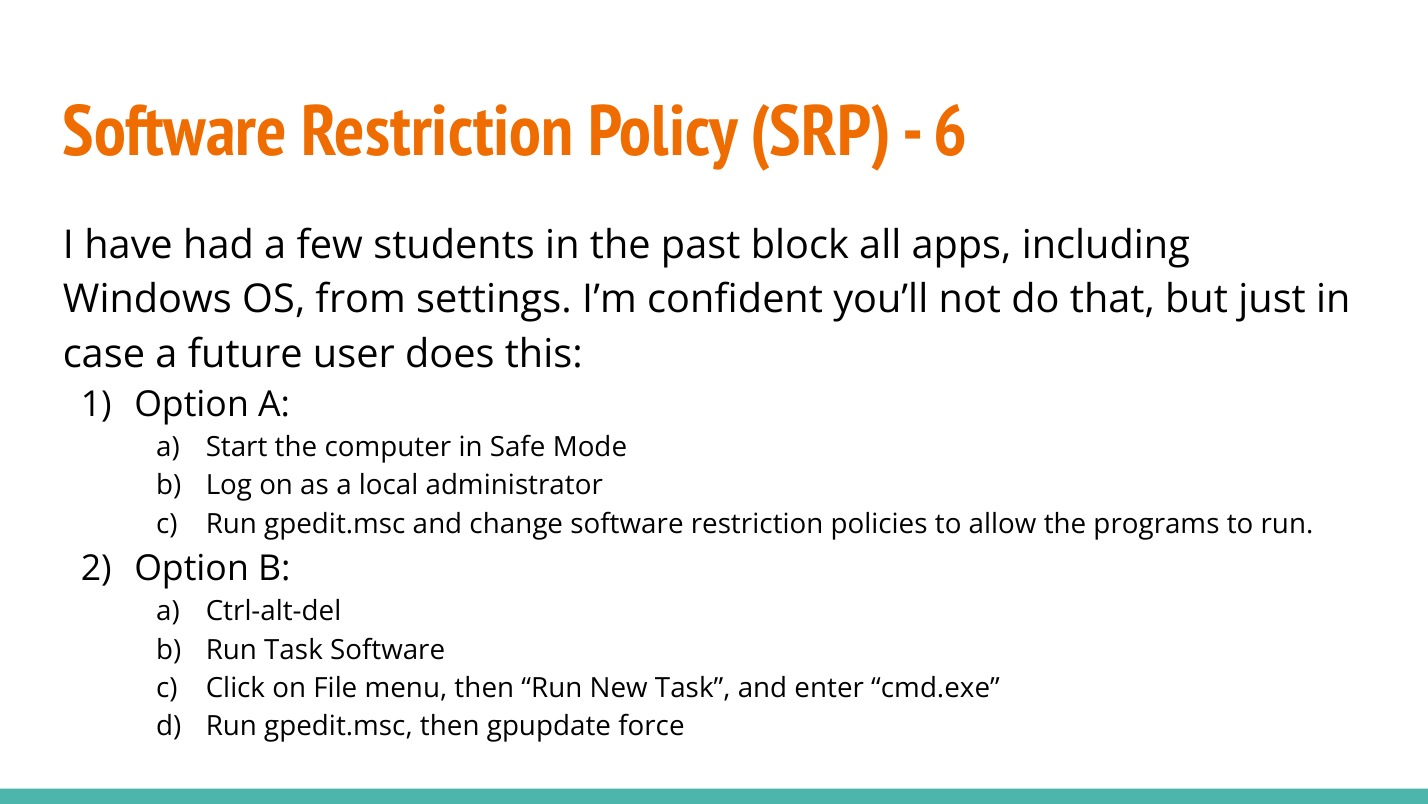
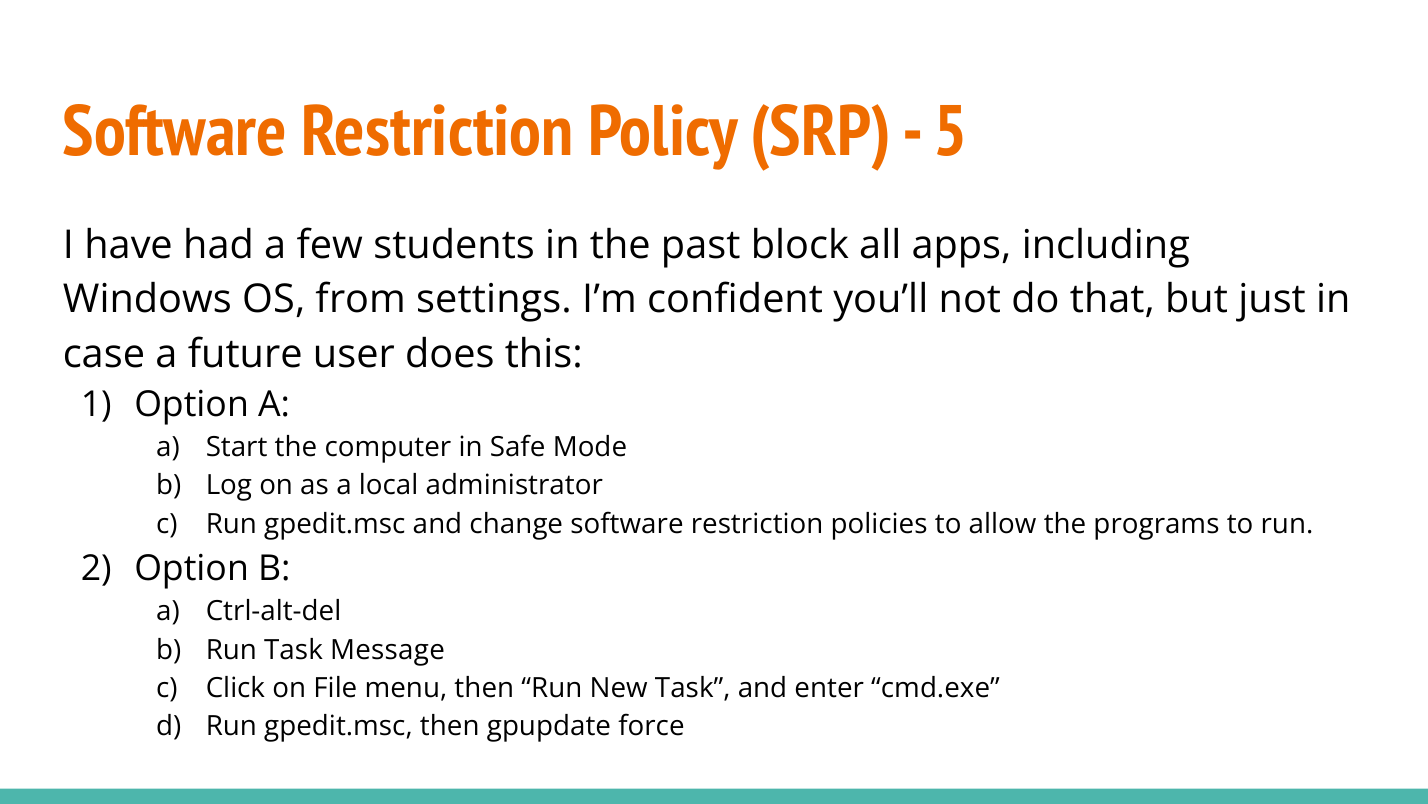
6: 6 -> 5 (951, 132)
Task Software: Software -> Message (387, 649)
